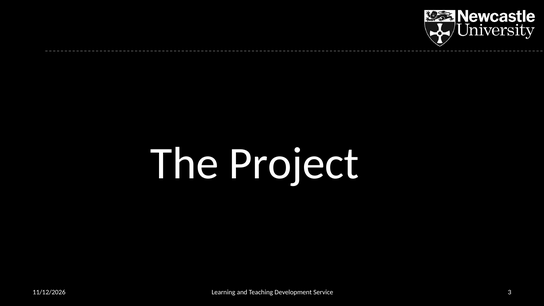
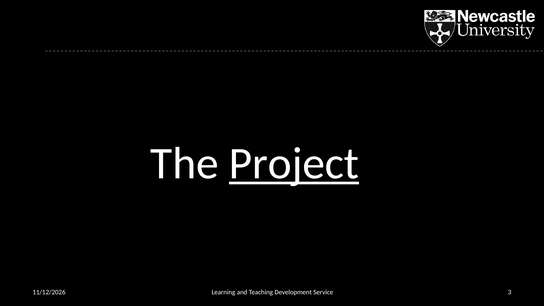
Project underline: none -> present (294, 163)
